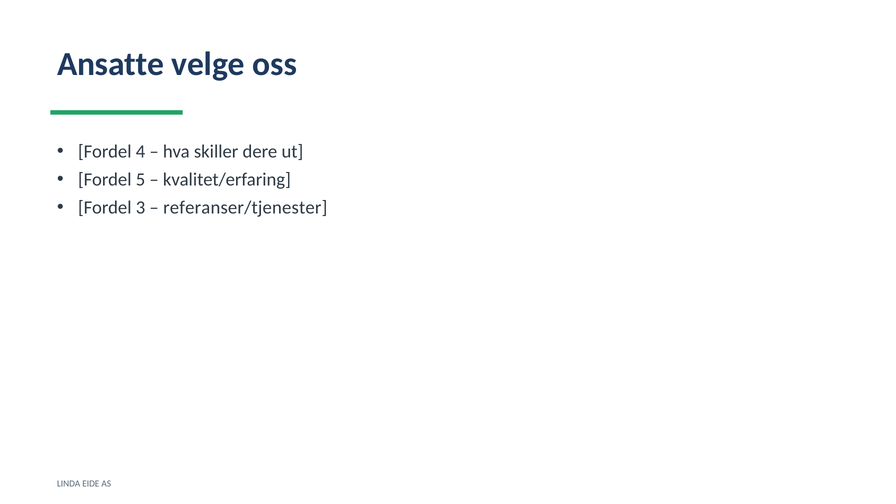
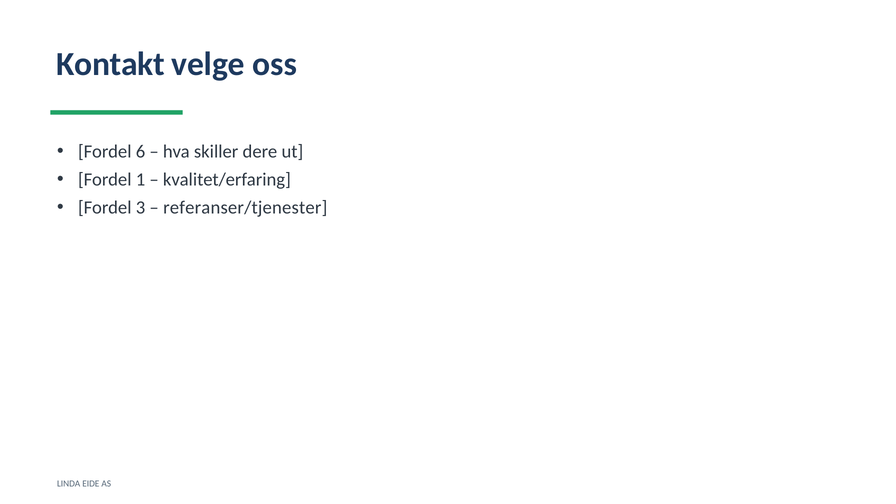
Ansatte: Ansatte -> Kontakt (111, 64)
4: 4 -> 6 (141, 152)
5: 5 -> 1 (141, 180)
